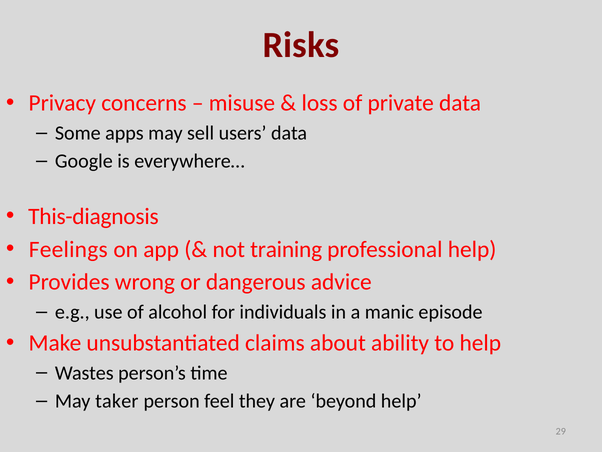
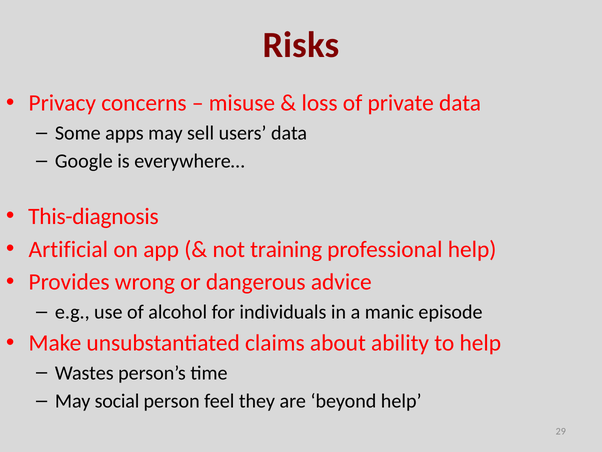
Feelings: Feelings -> Artificial (68, 249)
taker: taker -> social (117, 401)
